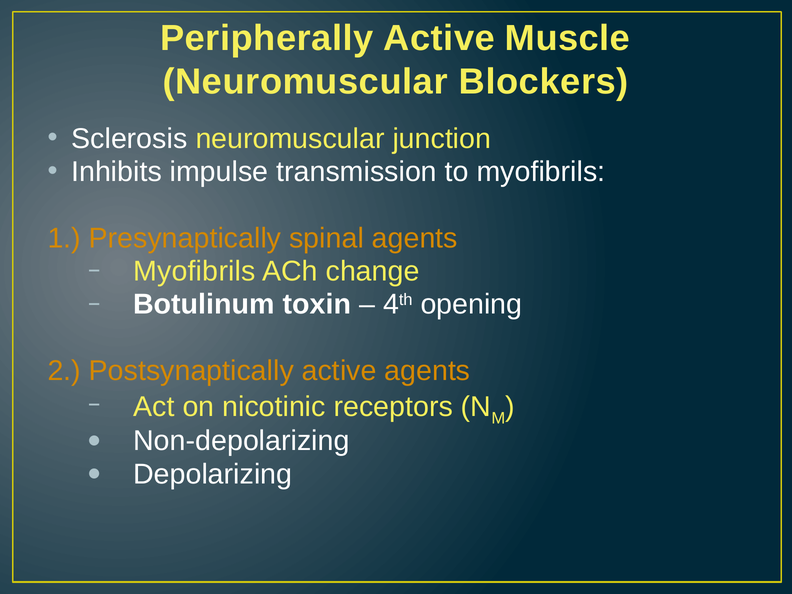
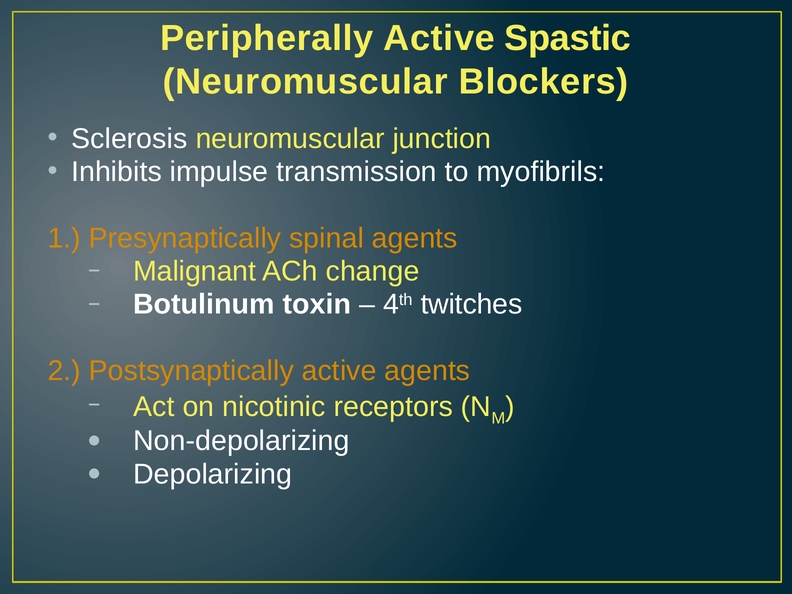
Muscle: Muscle -> Spastic (568, 38)
Myofibrils: Myofibrils -> Malignant (195, 271)
opening: opening -> twitches (471, 305)
